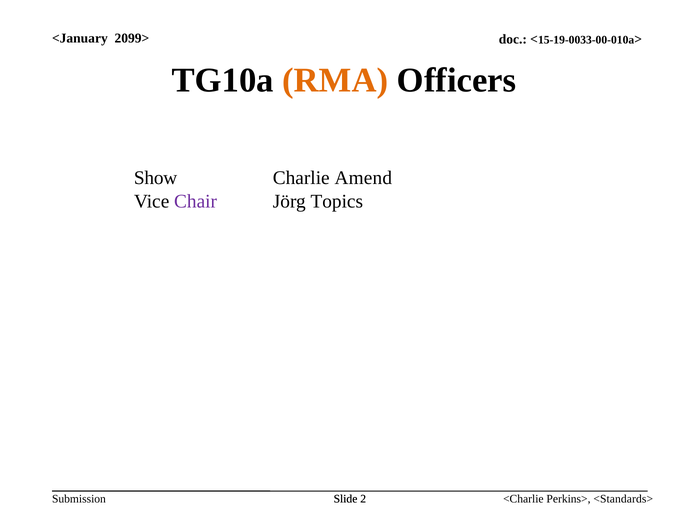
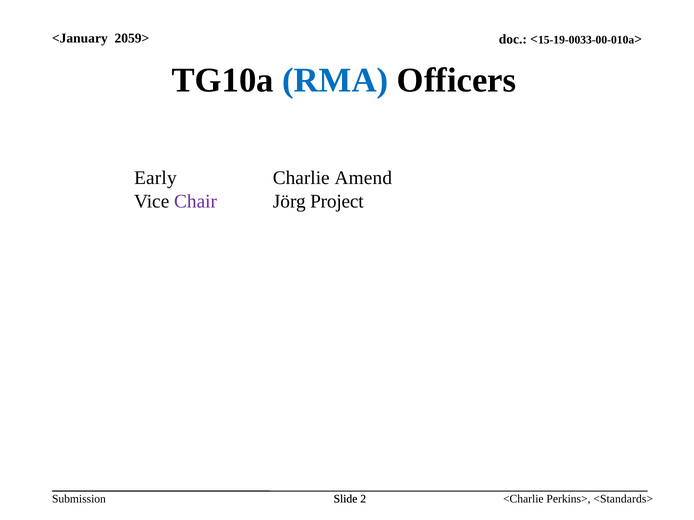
2099>: 2099> -> 2059> (132, 38)
RMA colour: orange -> blue (335, 80)
Show: Show -> Early (155, 178)
Topics: Topics -> Project (337, 201)
